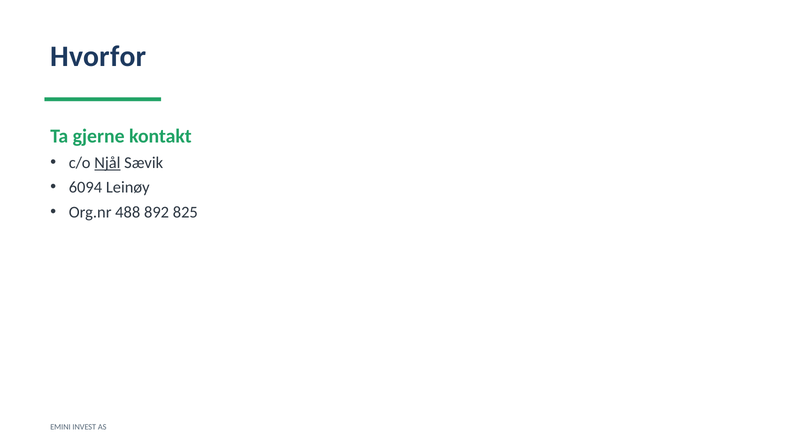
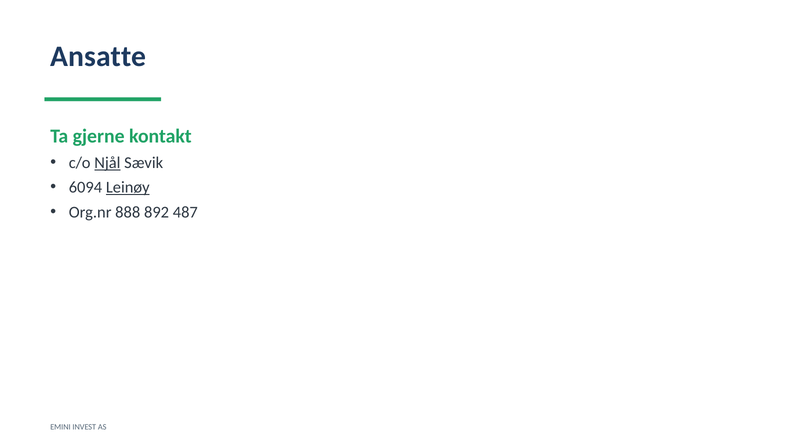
Hvorfor: Hvorfor -> Ansatte (98, 56)
Leinøy underline: none -> present (128, 187)
488: 488 -> 888 (128, 212)
825: 825 -> 487 (185, 212)
